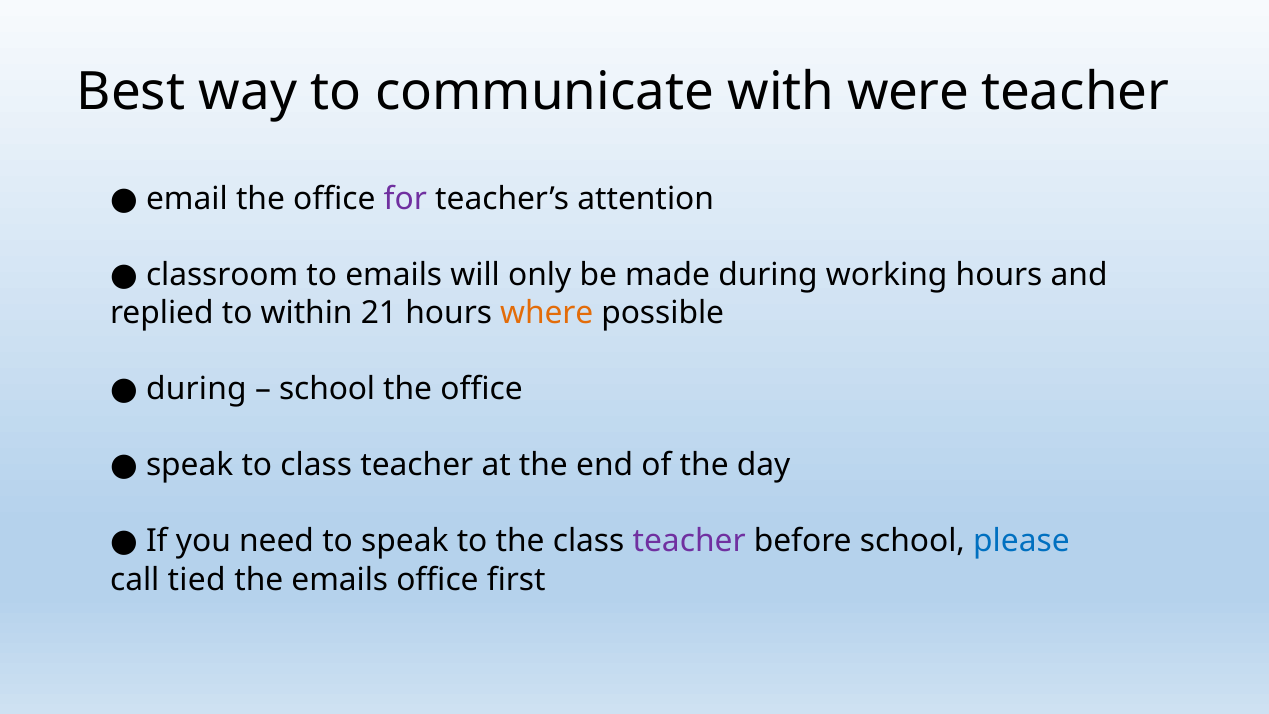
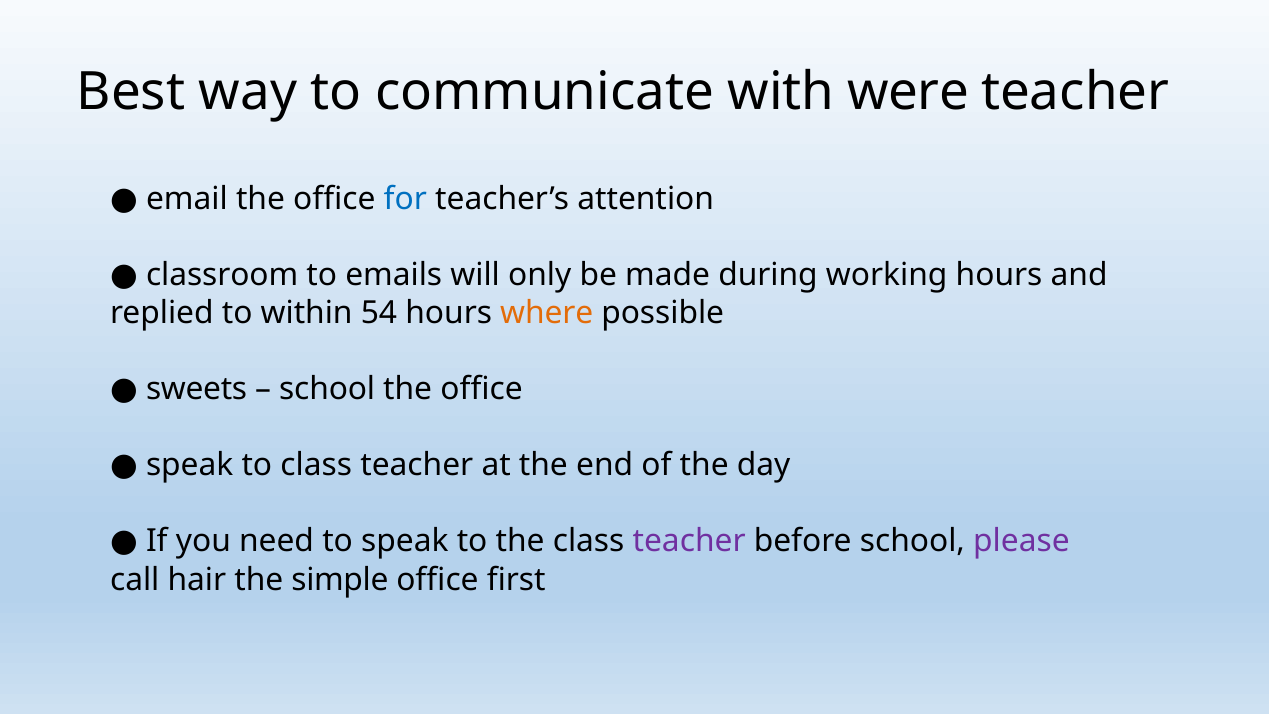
for colour: purple -> blue (405, 199)
21: 21 -> 54 (379, 313)
during: during -> sweets (197, 389)
please colour: blue -> purple (1021, 541)
tied: tied -> hair (197, 579)
the emails: emails -> simple (340, 579)
